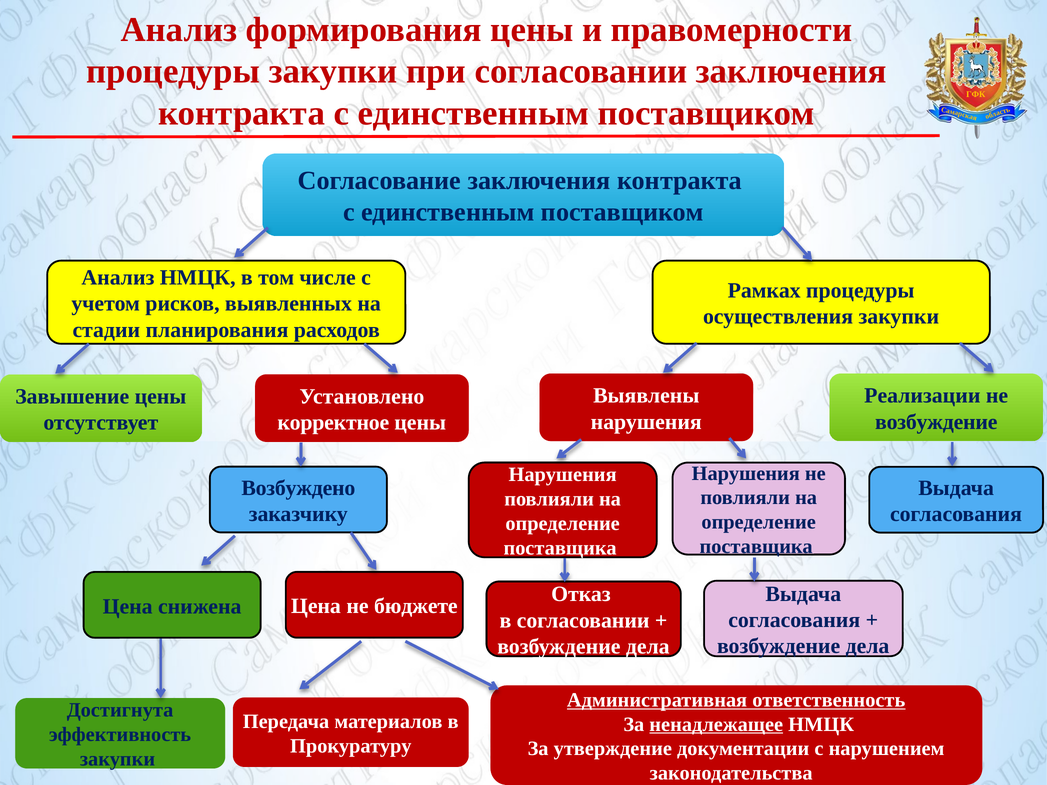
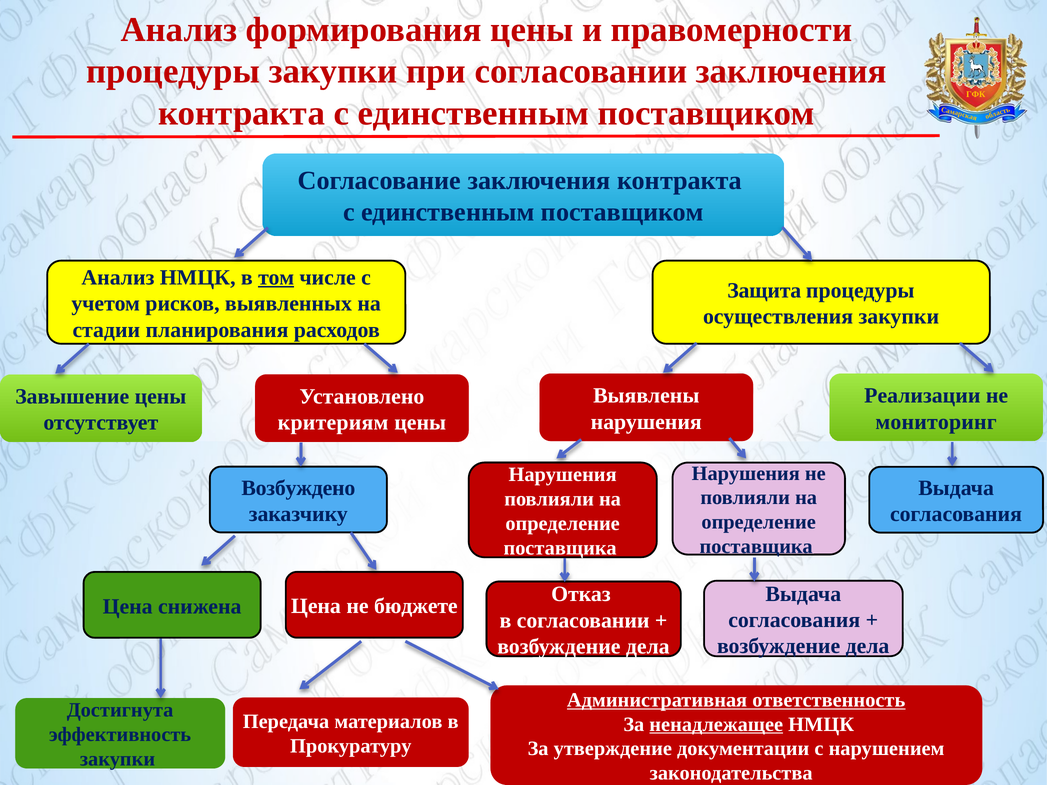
том underline: none -> present (276, 278)
Рамках: Рамках -> Защита (764, 291)
возбуждение: возбуждение -> мониторинг (936, 422)
корректное: корректное -> критериям (333, 423)
